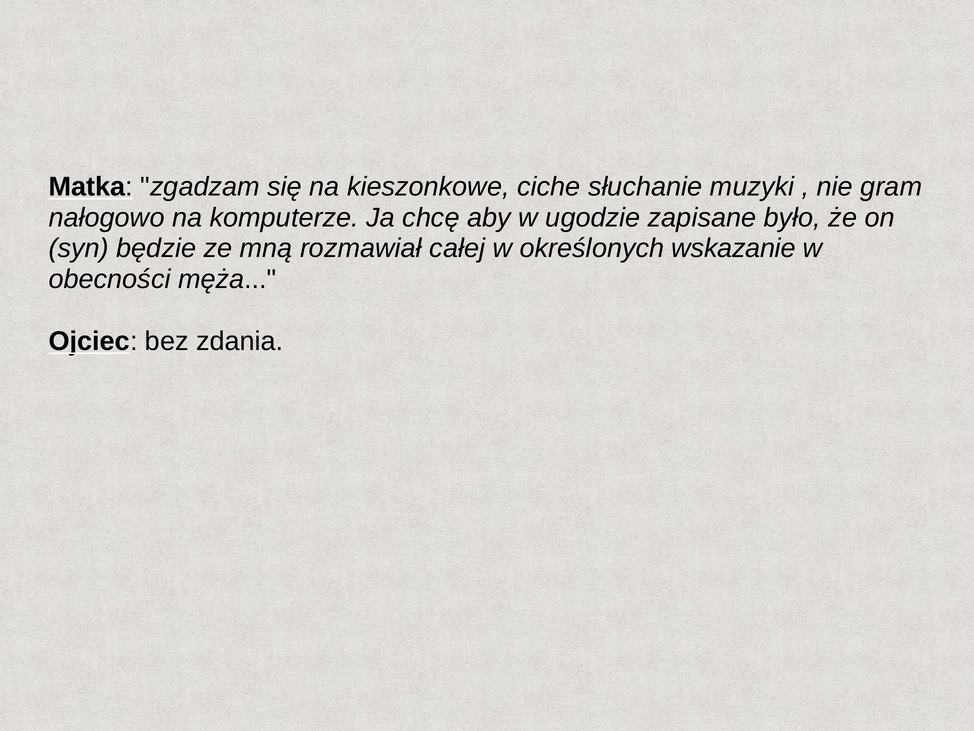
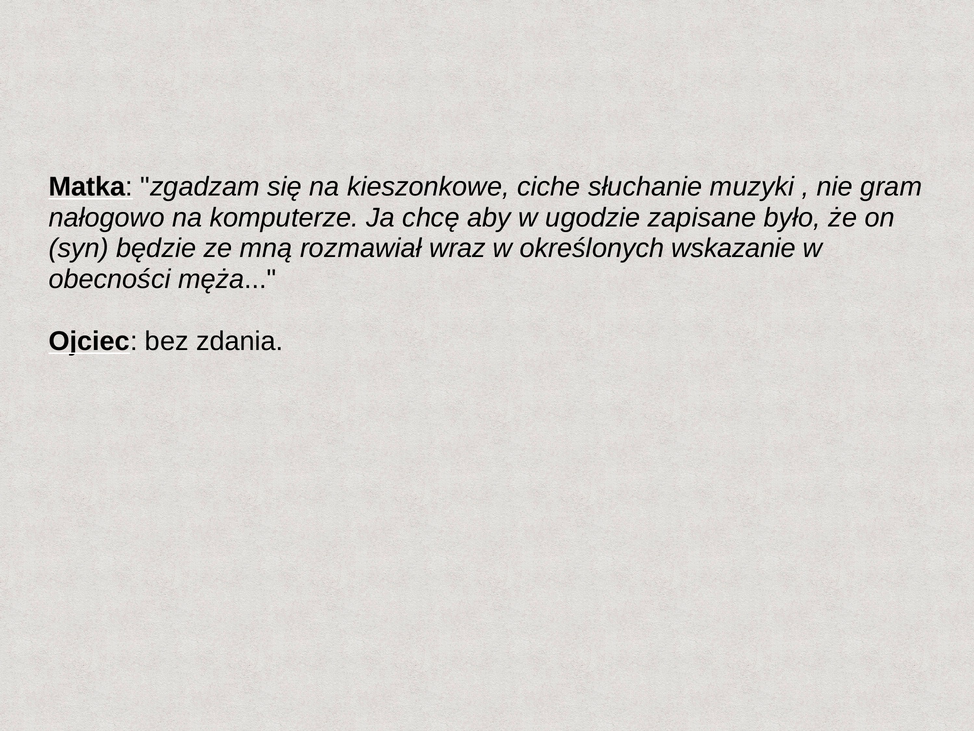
całej: całej -> wraz (457, 248)
